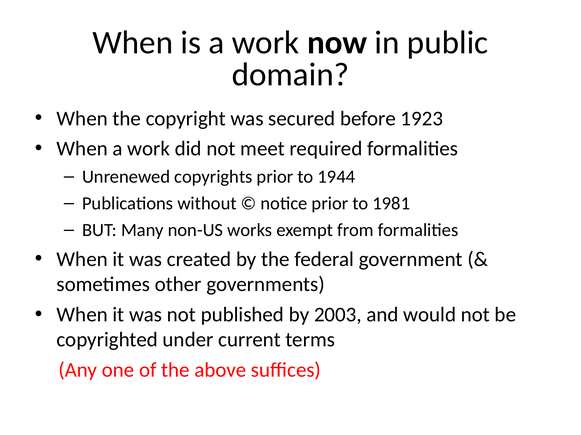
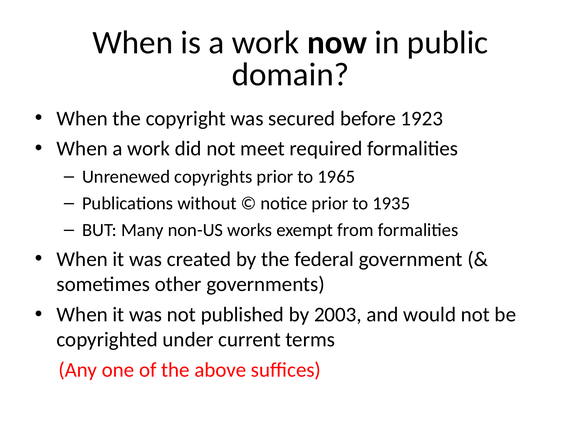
1944: 1944 -> 1965 (336, 177)
1981: 1981 -> 1935 (391, 204)
